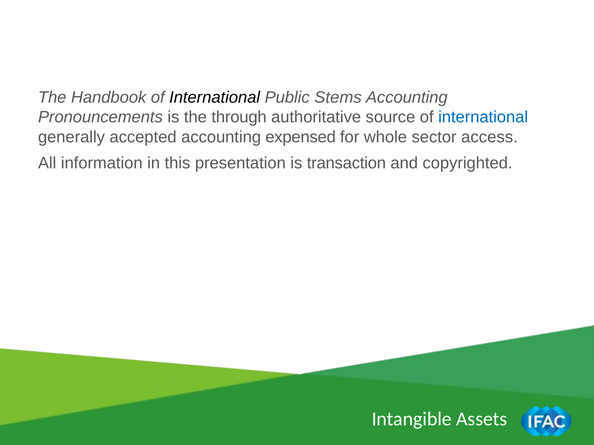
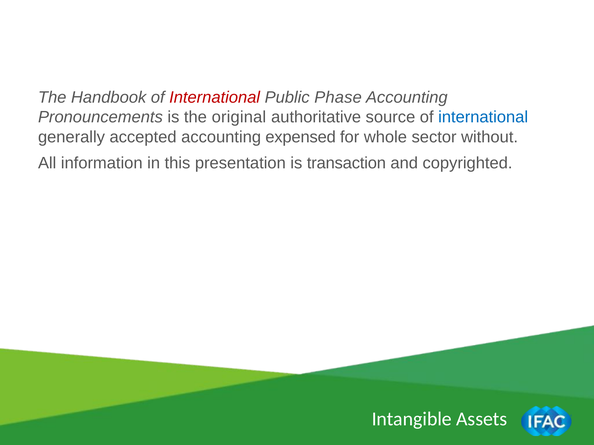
International colour: black -> red (215, 97)
Stems: Stems -> Phase (338, 97)
through: through -> original (239, 117)
access: access -> without (490, 137)
